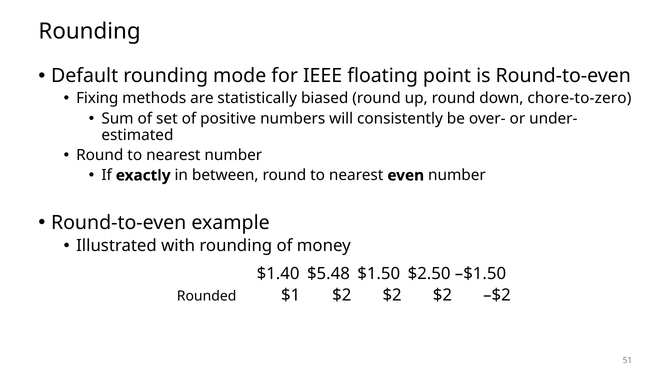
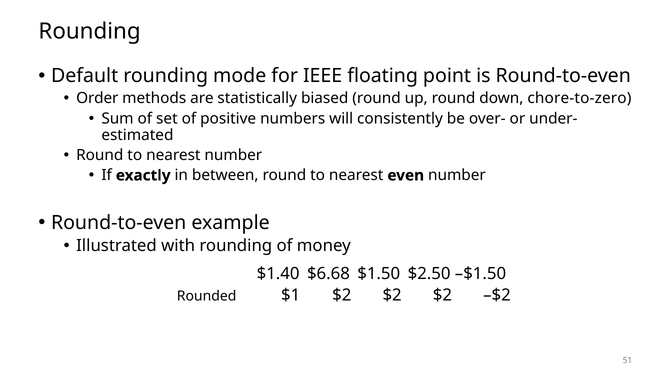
Fixing: Fixing -> Order (97, 98)
$5.48: $5.48 -> $6.68 (328, 273)
